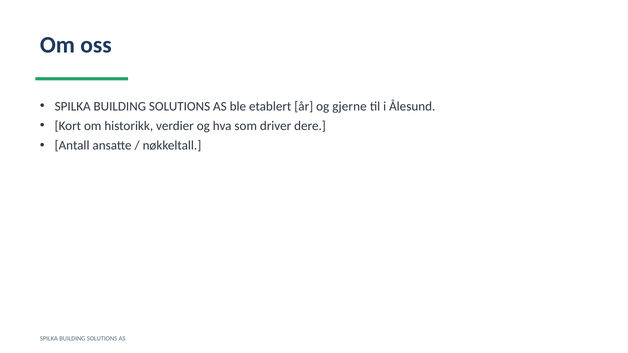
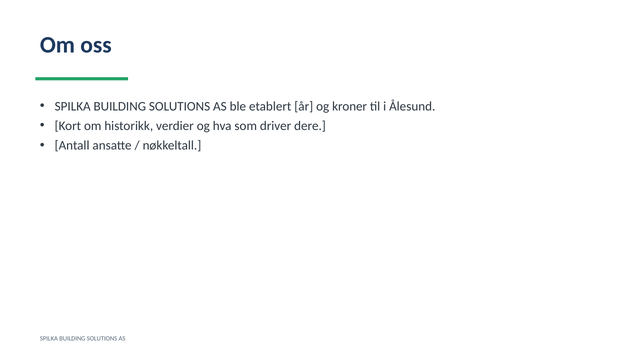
gjerne: gjerne -> kroner (350, 106)
